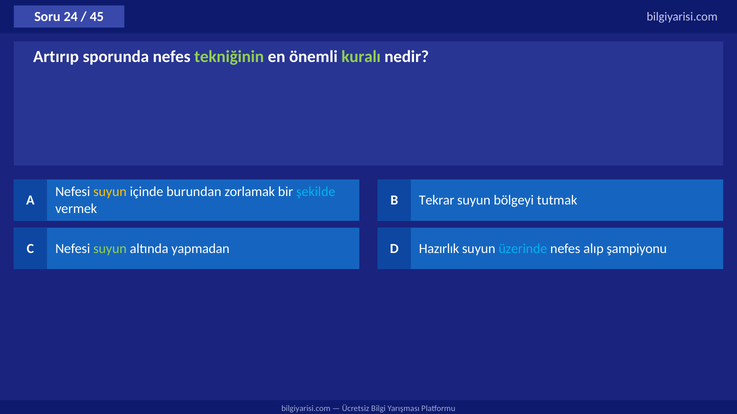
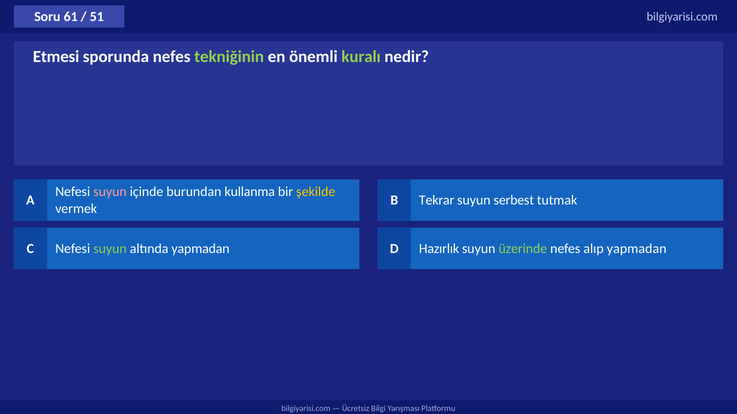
24: 24 -> 61 (71, 17)
45: 45 -> 51 (97, 17)
Artırıp: Artırıp -> Etmesi (56, 57)
suyun colour: yellow -> pink (110, 192)
zorlamak: zorlamak -> kullanma (250, 192)
şekilde colour: light blue -> yellow (316, 192)
bölgeyi: bölgeyi -> serbest (514, 201)
üzerinde colour: light blue -> light green (523, 249)
alıp şampiyonu: şampiyonu -> yapmadan (637, 249)
